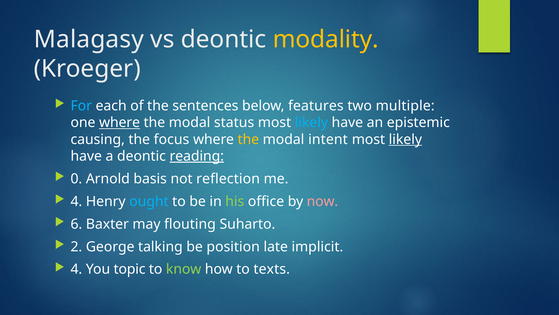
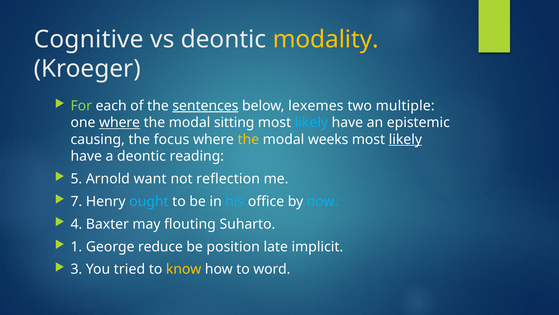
Malagasy: Malagasy -> Cognitive (89, 39)
For colour: light blue -> light green (81, 106)
sentences underline: none -> present (205, 106)
features: features -> lexemes (316, 106)
status: status -> sitting (234, 122)
intent: intent -> weeks (328, 139)
reading underline: present -> none (197, 156)
0: 0 -> 5 (76, 179)
basis: basis -> want (150, 179)
4: 4 -> 7 (76, 201)
his colour: light green -> light blue (235, 201)
now colour: pink -> light blue (322, 201)
6: 6 -> 4 (76, 224)
2: 2 -> 1 (76, 246)
talking: talking -> reduce (160, 246)
4: 4 -> 3 (76, 269)
topic: topic -> tried (129, 269)
know colour: light green -> yellow (184, 269)
texts: texts -> word (272, 269)
